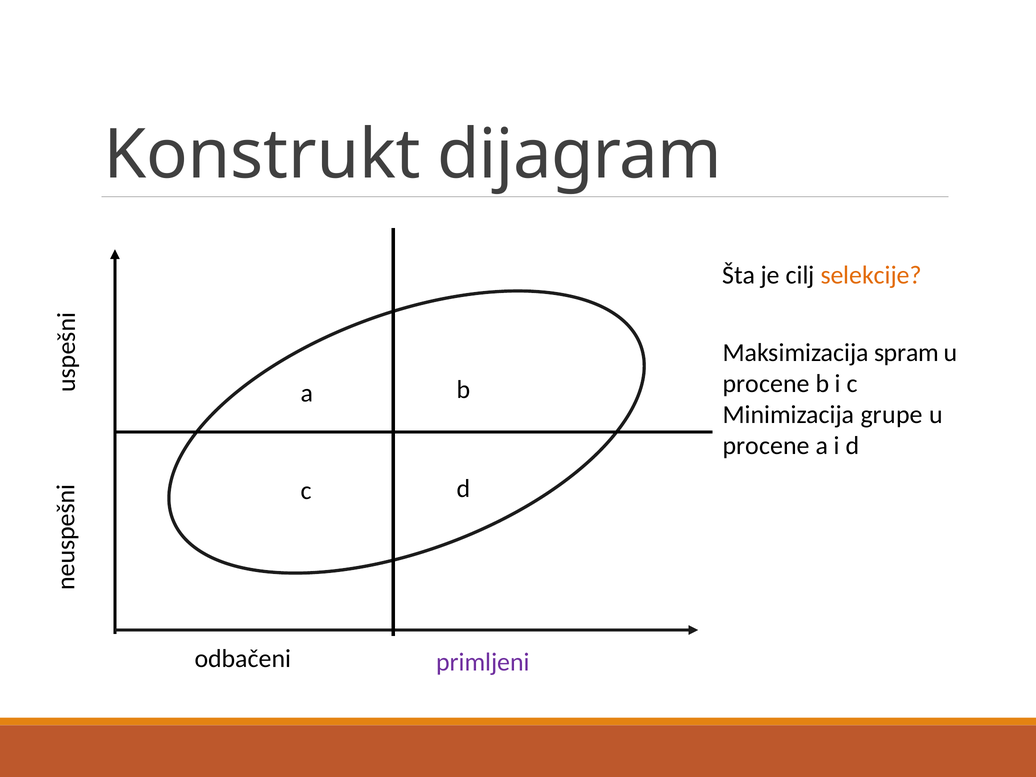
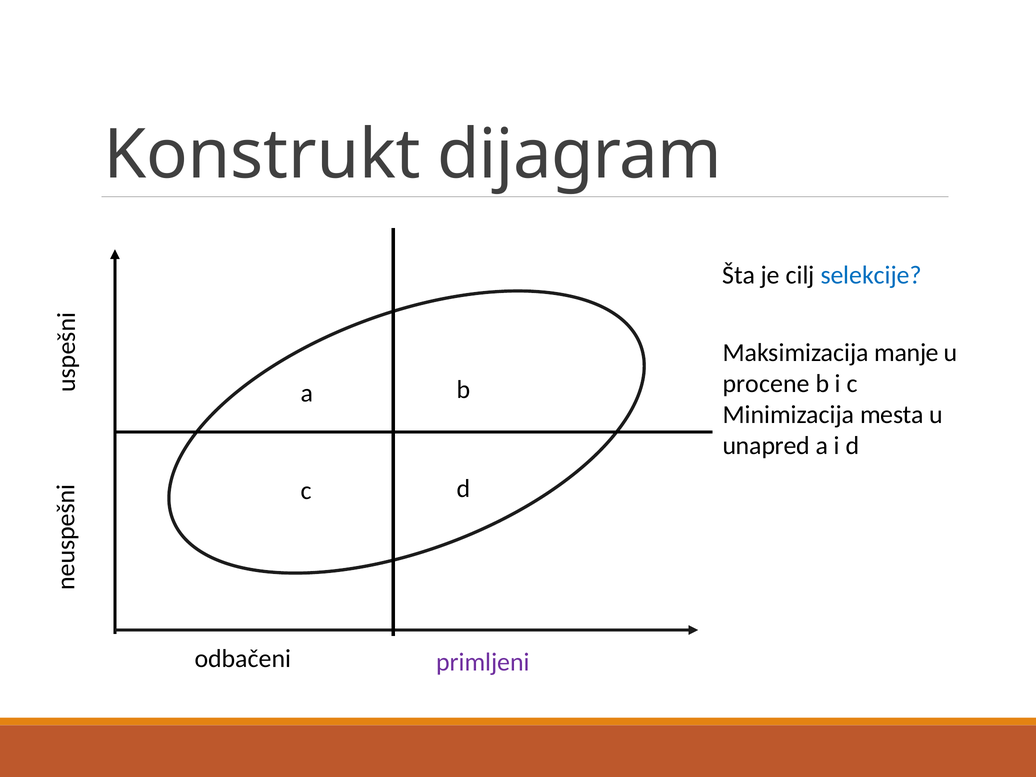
selekcije colour: orange -> blue (871, 275)
spram: spram -> manje (907, 353)
grupe: grupe -> mesta (892, 415)
procene: procene -> unapred (766, 446)
